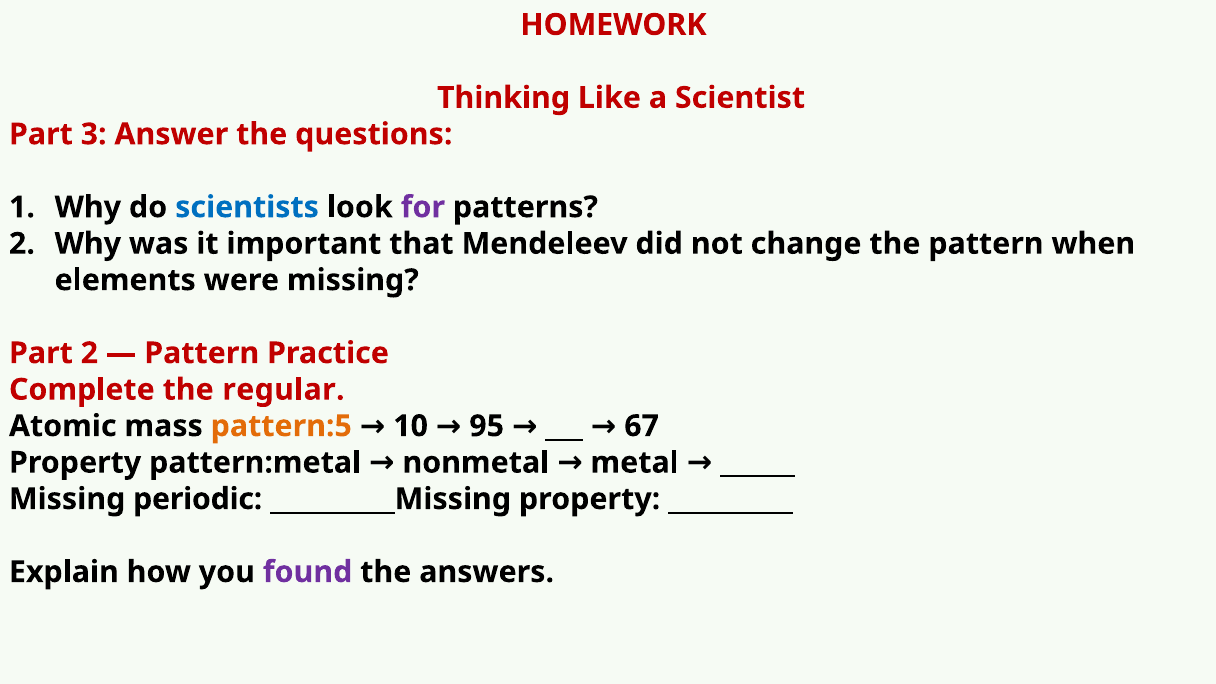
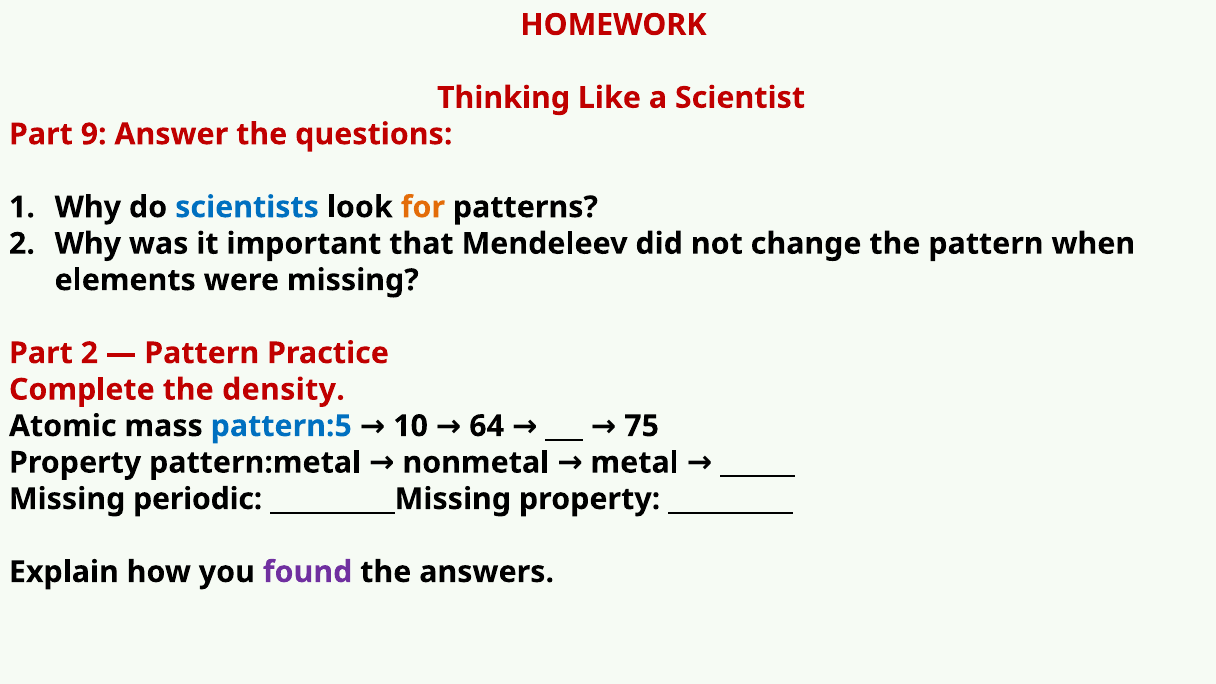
3: 3 -> 9 (94, 134)
for colour: purple -> orange (423, 207)
regular: regular -> density (283, 390)
pattern:5 colour: orange -> blue (281, 426)
95: 95 -> 64 (487, 426)
67: 67 -> 75 (642, 426)
